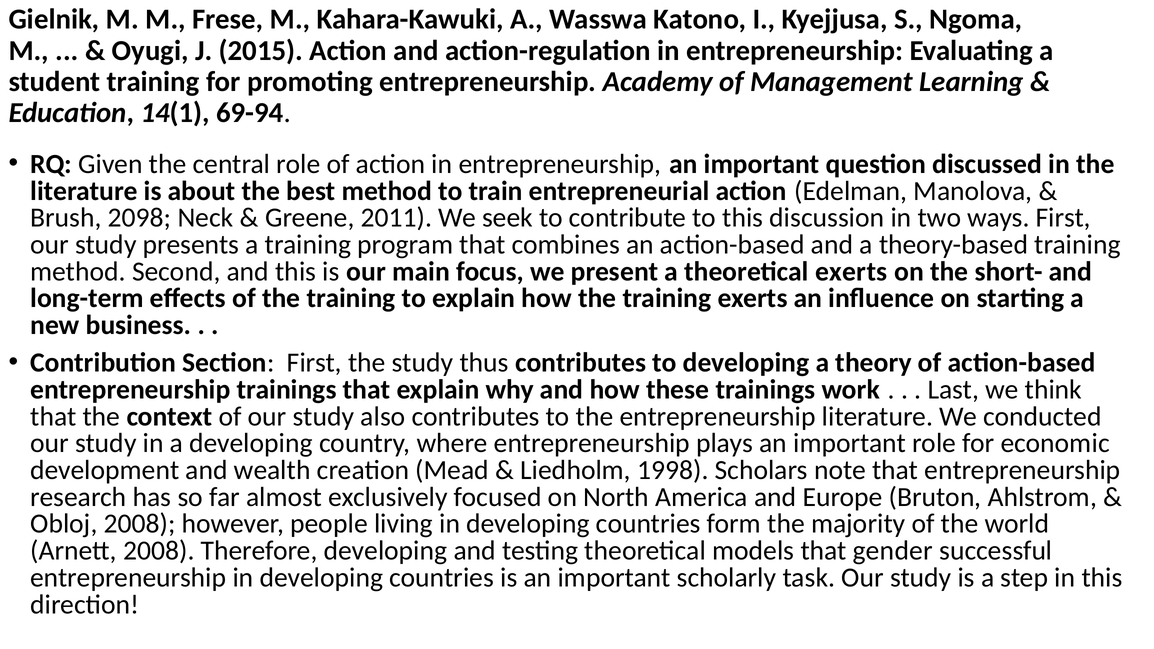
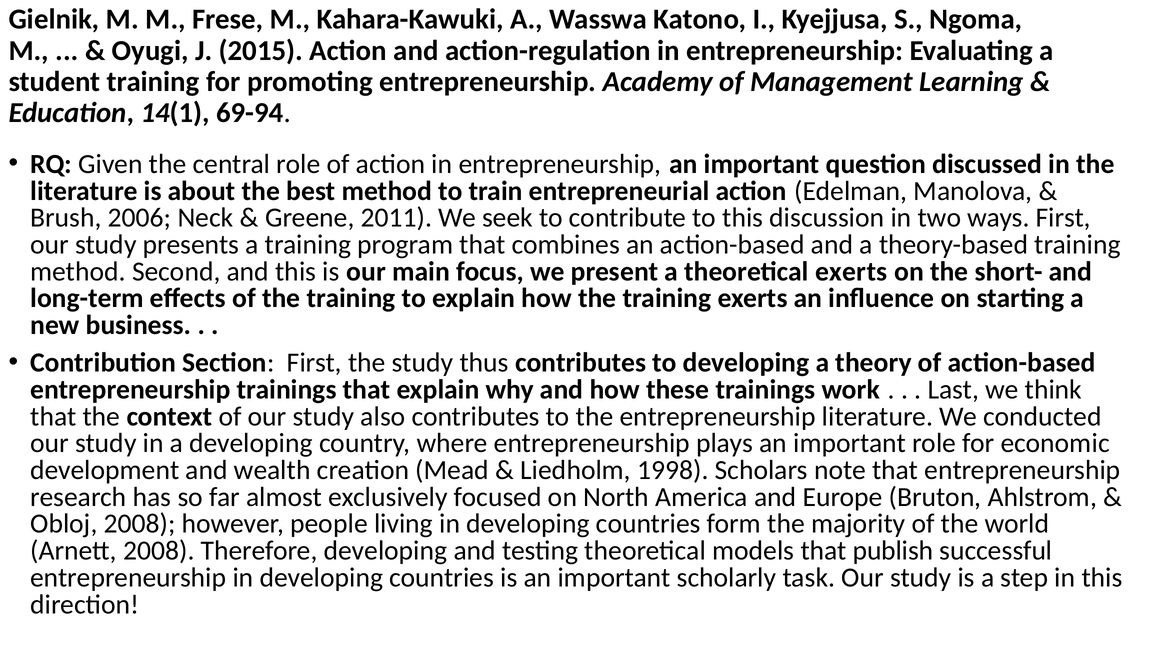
2098: 2098 -> 2006 (140, 218)
gender: gender -> publish (893, 551)
